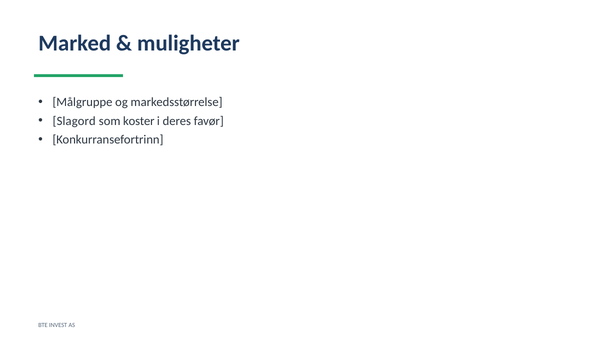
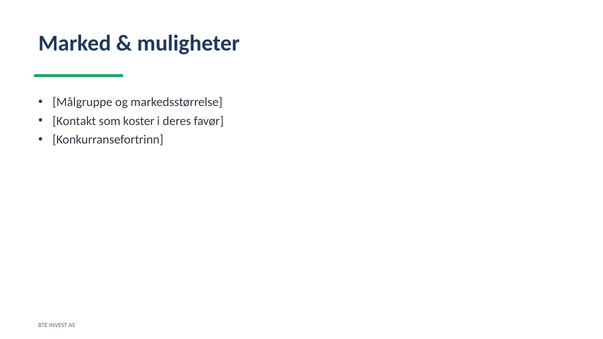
Slagord: Slagord -> Kontakt (74, 121)
